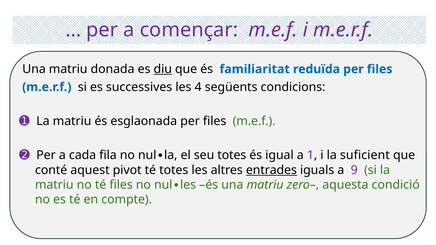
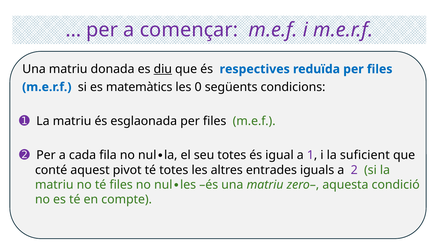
familiaritat: familiaritat -> respectives (255, 69)
successives: successives -> matemàtics (139, 87)
4: 4 -> 0 (198, 87)
entrades underline: present -> none (271, 170)
9: 9 -> 2 (354, 170)
